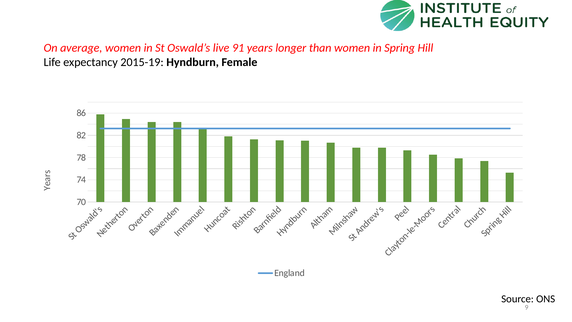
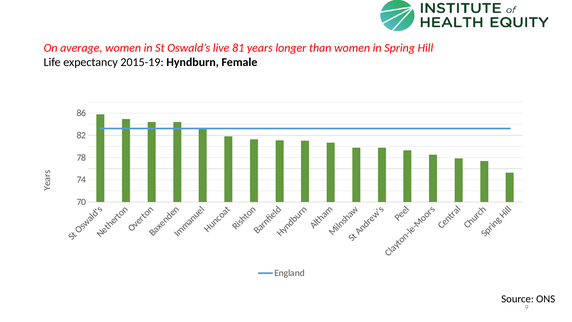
91: 91 -> 81 (238, 48)
